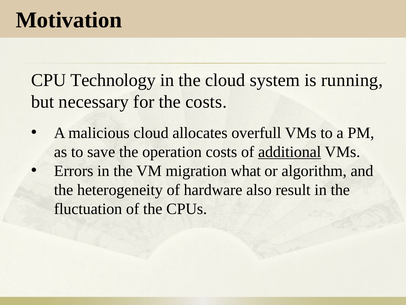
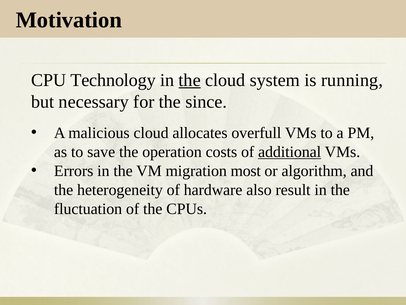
the underline: none -> present (190, 80)
the costs: costs -> since (206, 102)
what: what -> most (246, 171)
